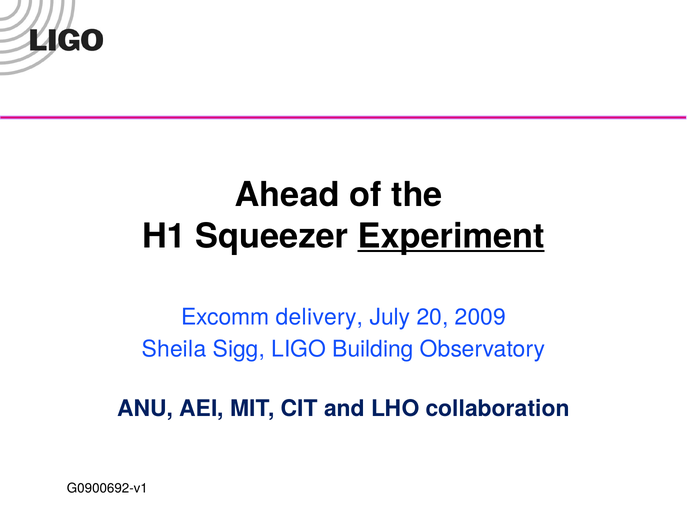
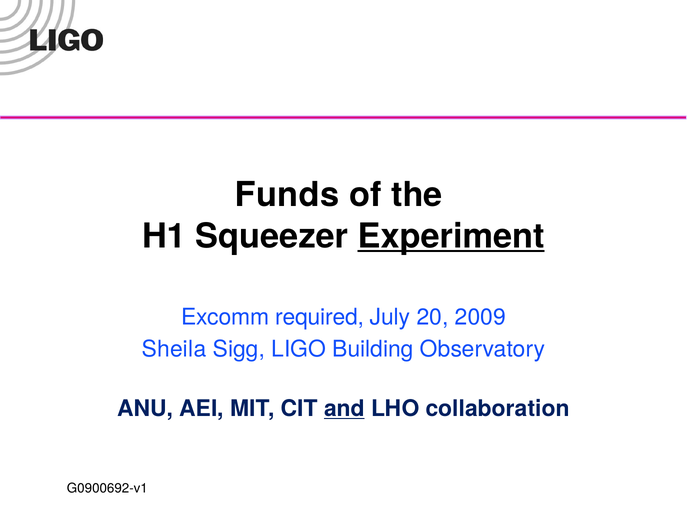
Ahead: Ahead -> Funds (287, 195)
delivery: delivery -> required (320, 317)
and underline: none -> present (344, 408)
